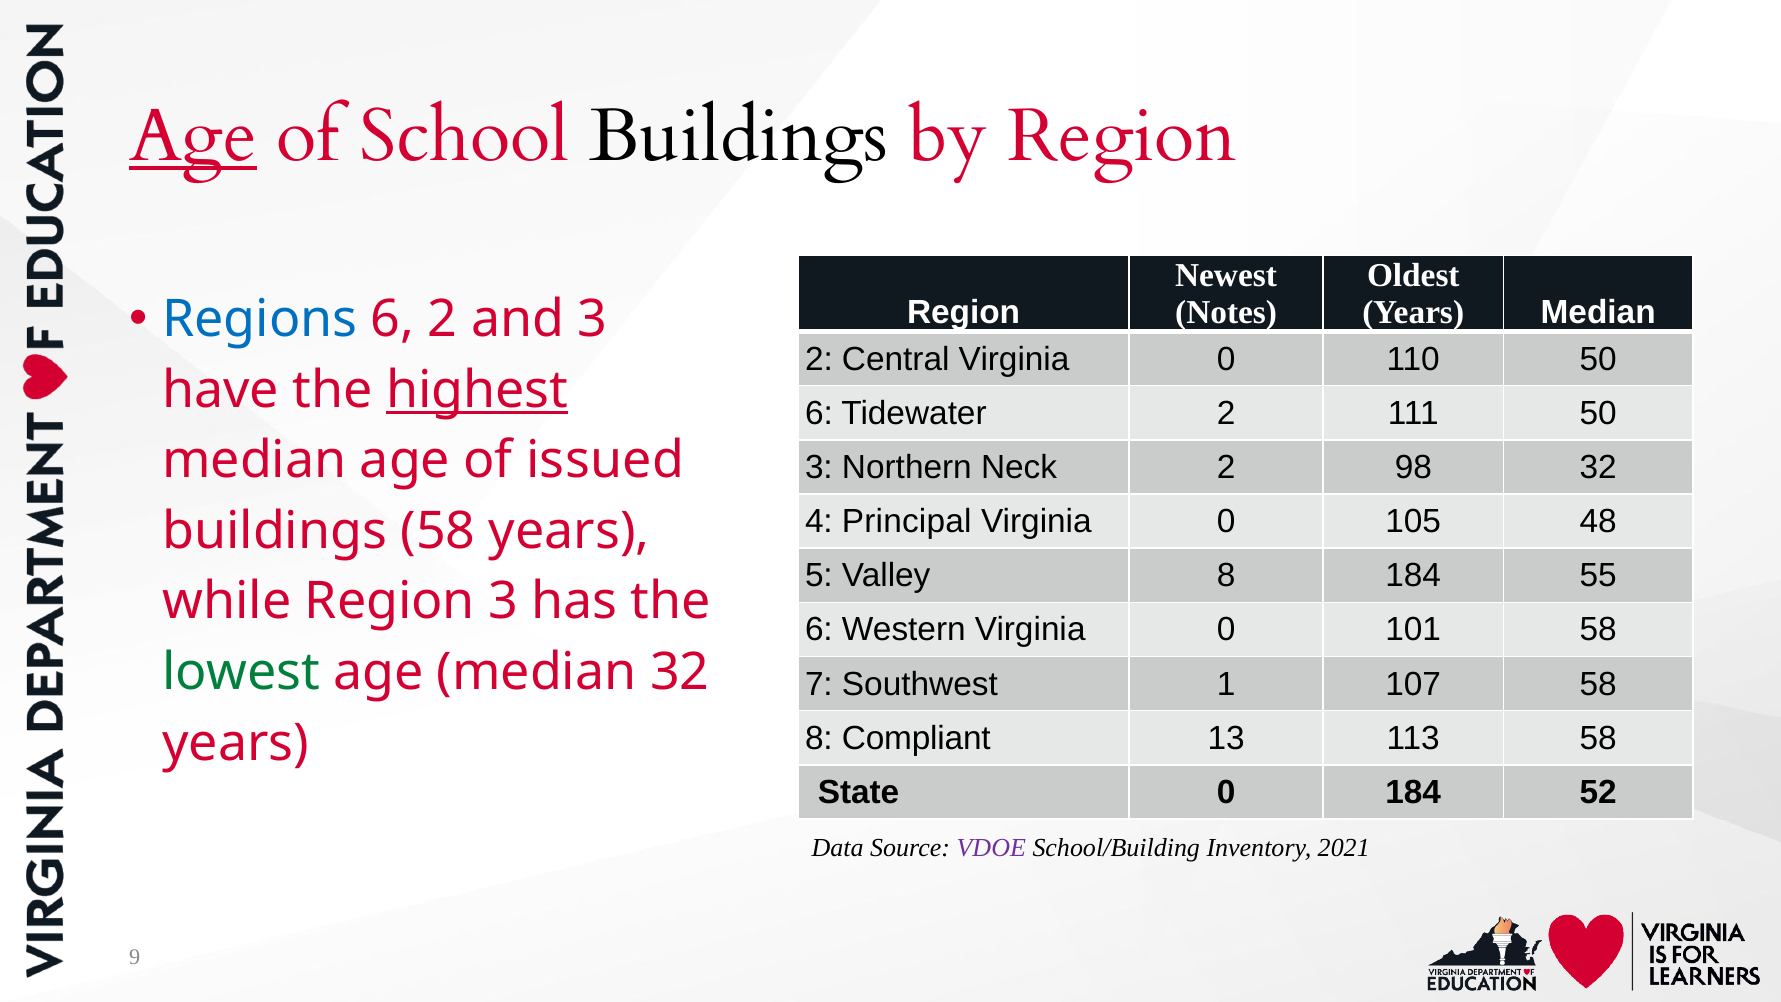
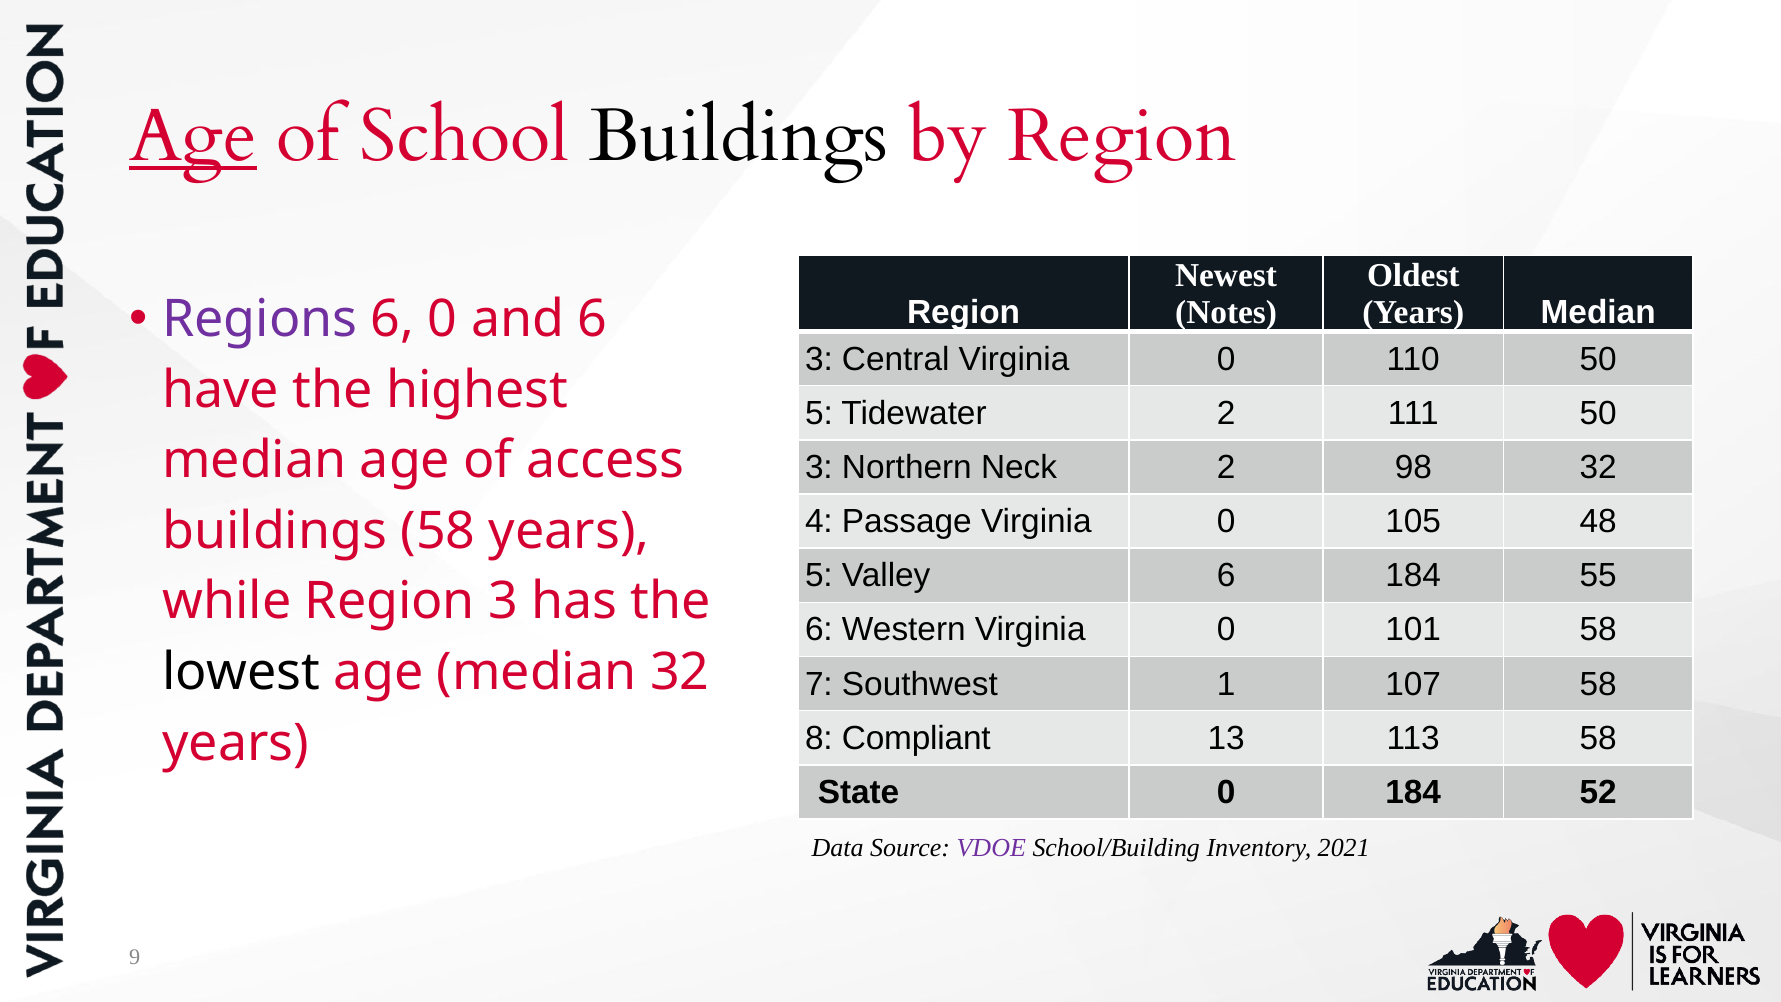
Regions colour: blue -> purple (260, 319)
6 2: 2 -> 0 (443, 319)
and 3: 3 -> 6 (592, 319)
2: 2 -> 3 (819, 359)
highest underline: present -> none (477, 390)
6: 6 -> 5 (819, 413)
issued: issued -> access (605, 461)
Principal: Principal -> Passage (907, 521)
Valley 8: 8 -> 6 (1226, 576)
lowest colour: green -> black (241, 672)
